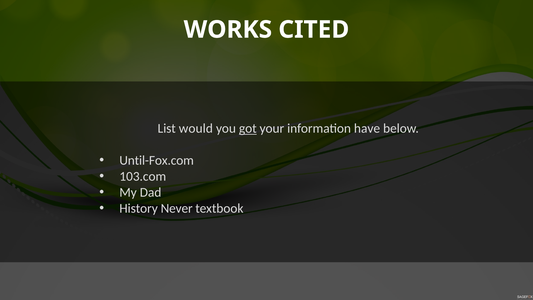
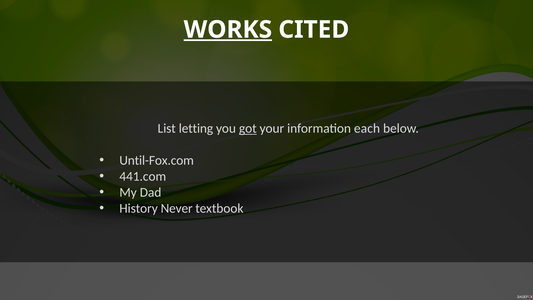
WORKS underline: none -> present (228, 30)
would: would -> letting (196, 128)
have: have -> each (367, 128)
103.com: 103.com -> 441.com (143, 176)
